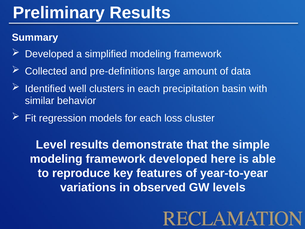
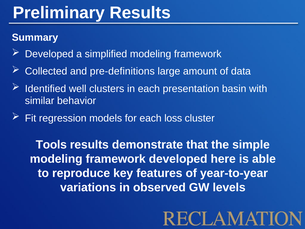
precipitation: precipitation -> presentation (191, 89)
Level: Level -> Tools (51, 145)
